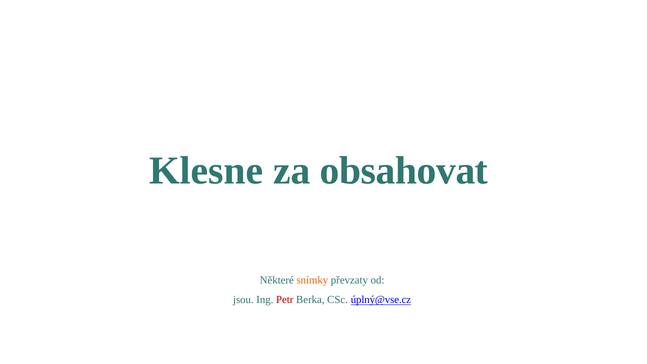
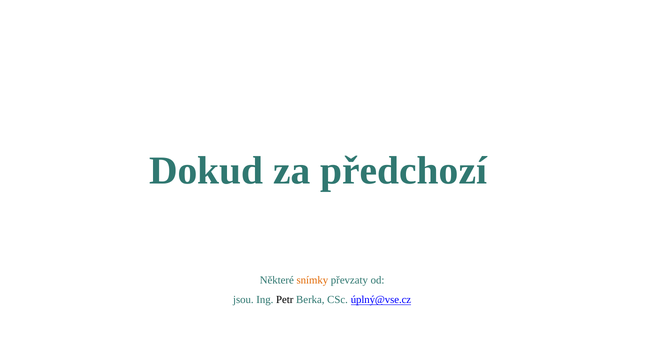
Klesne: Klesne -> Dokud (206, 171)
obsahovat: obsahovat -> předchozí (404, 171)
Petr colour: red -> black (285, 300)
